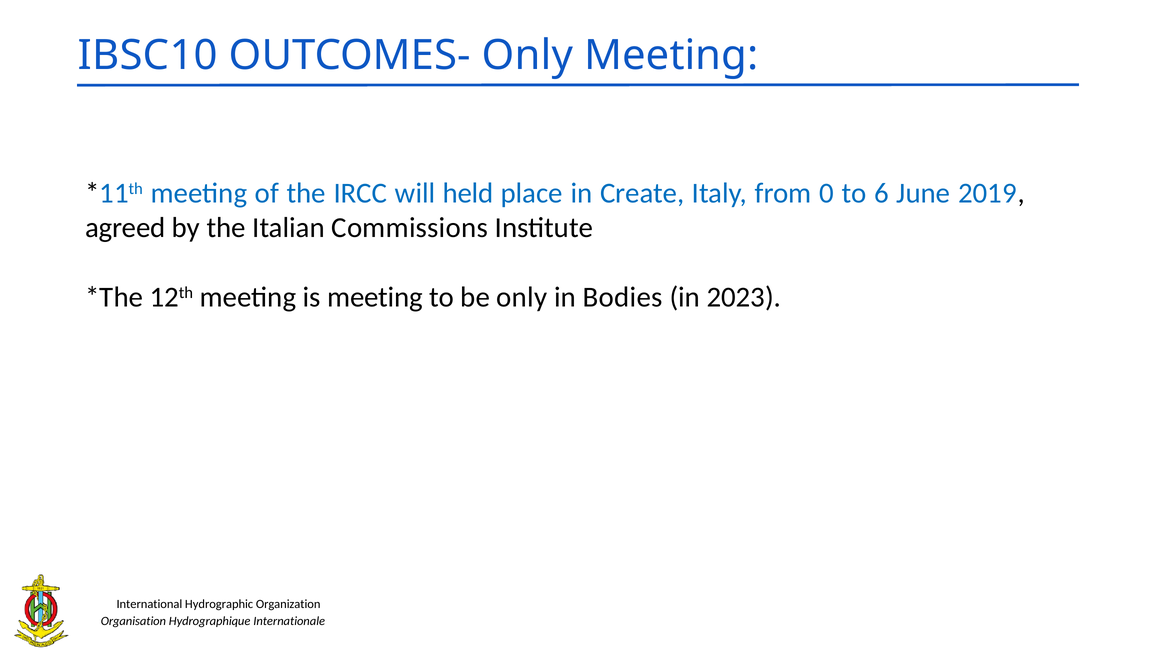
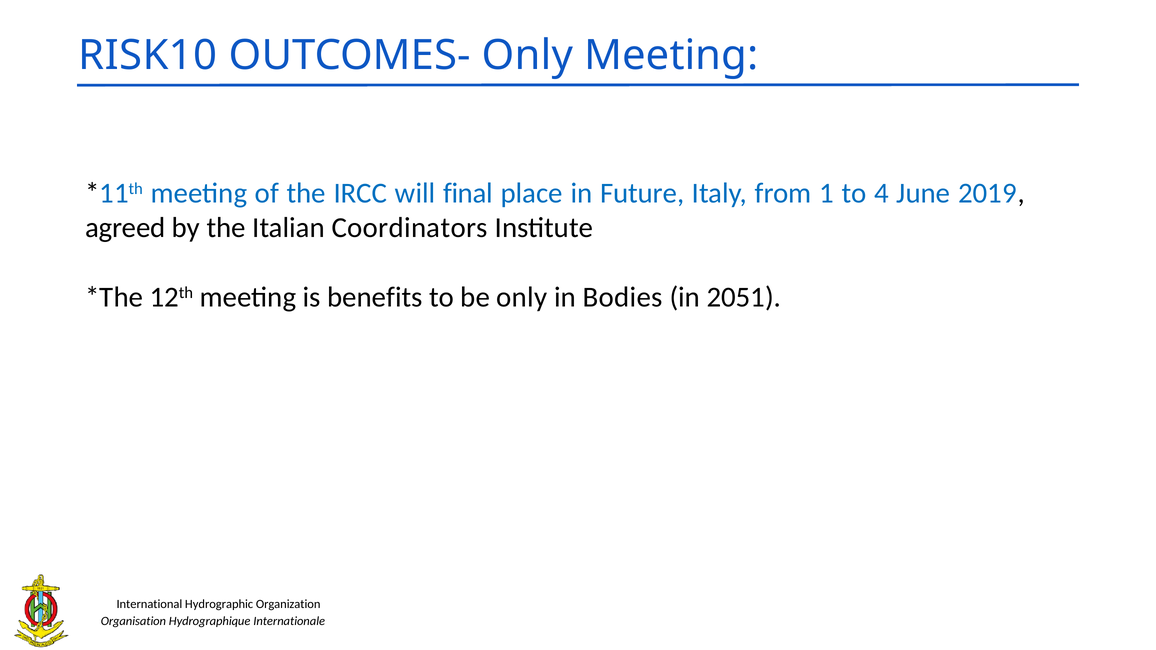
IBSC10: IBSC10 -> RISK10 (148, 55)
held: held -> final (468, 193)
Create: Create -> Future (642, 193)
0: 0 -> 1 (827, 193)
6: 6 -> 4 (881, 193)
Commissions: Commissions -> Coordinators (410, 228)
is meeting: meeting -> benefits (375, 297)
2023: 2023 -> 2051 (744, 297)
